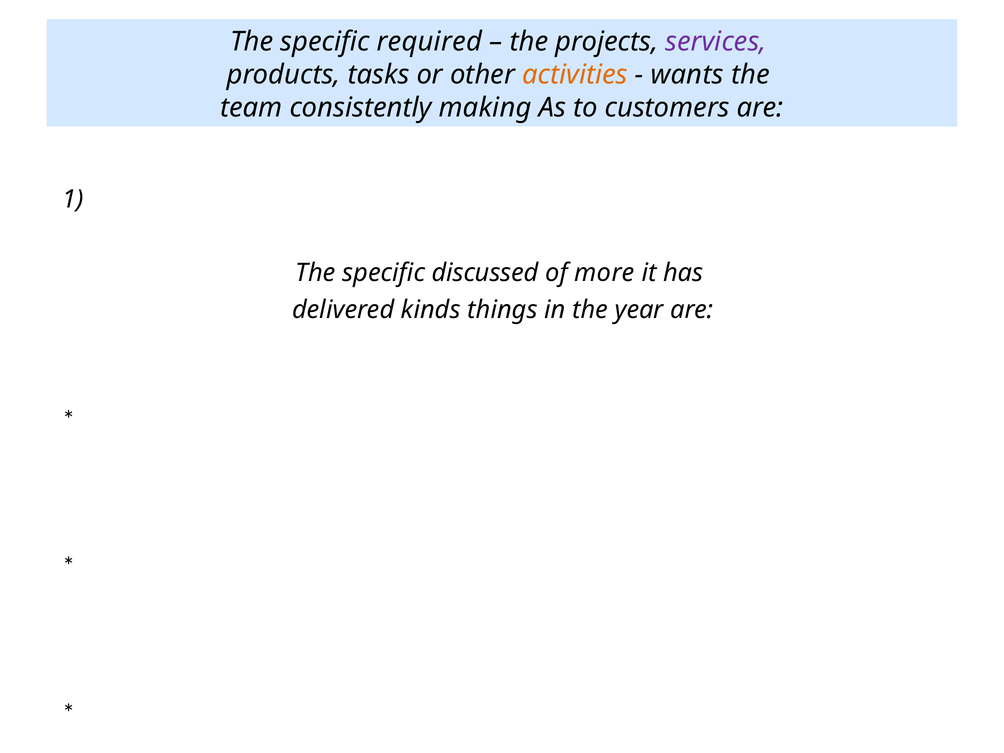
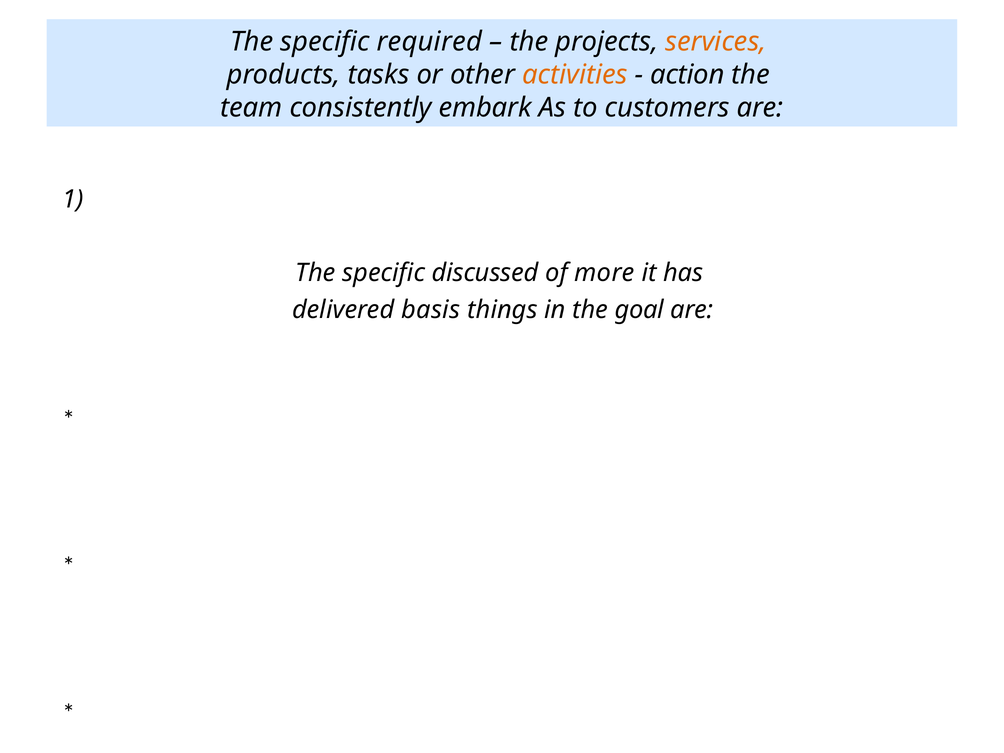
services colour: purple -> orange (716, 42)
wants: wants -> action (687, 75)
making: making -> embark (485, 108)
kinds: kinds -> basis (431, 310)
year: year -> goal (639, 310)
